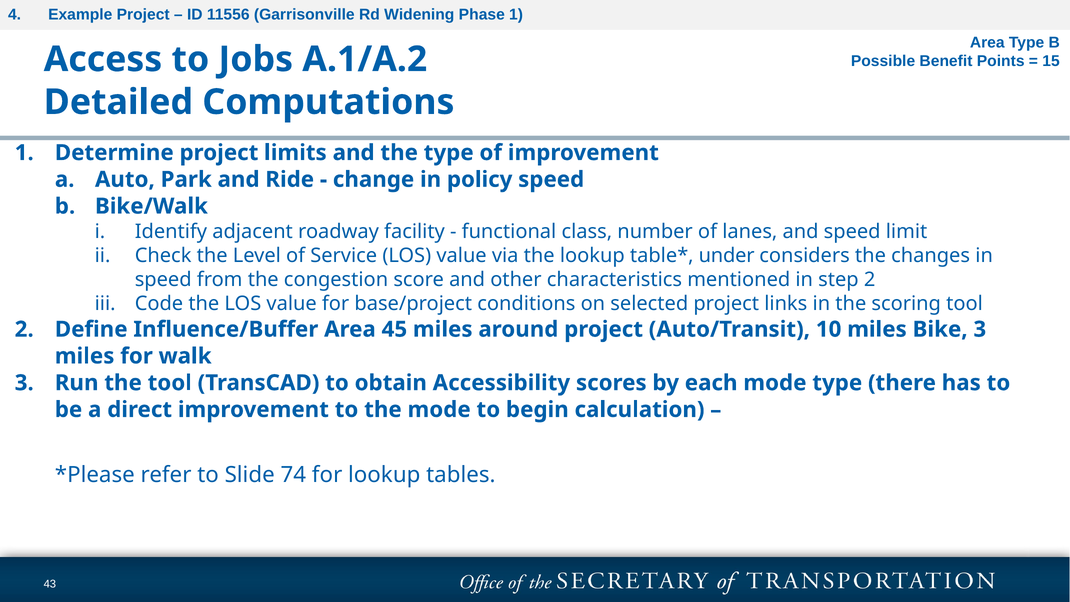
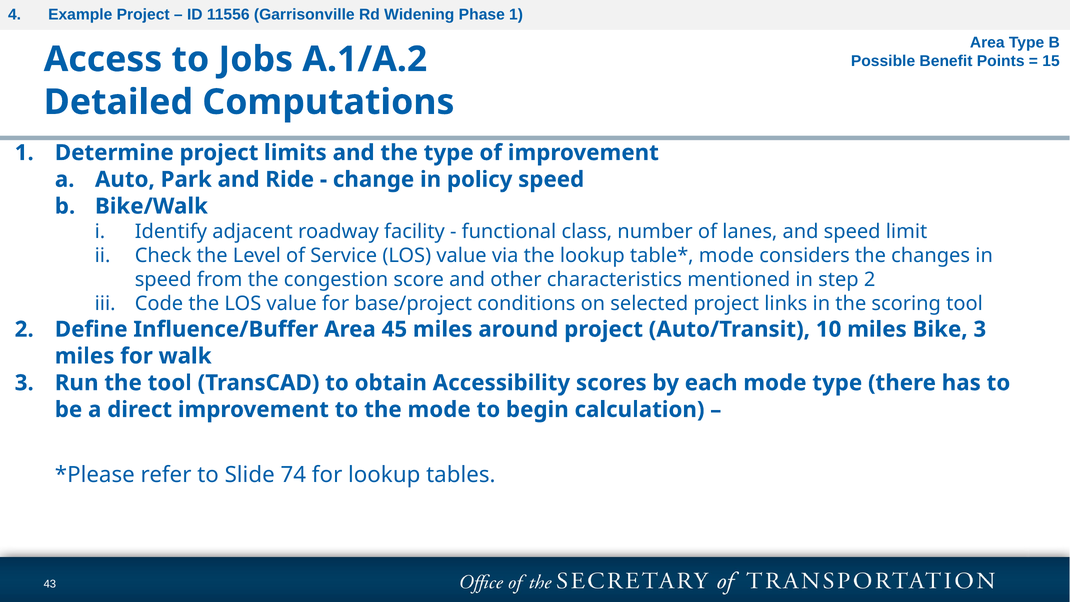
under: under -> mode (726, 256)
